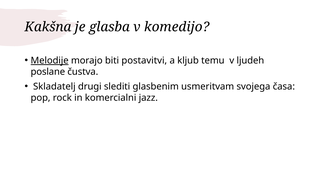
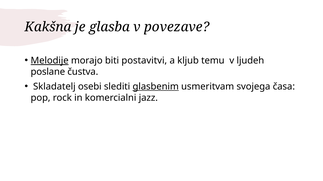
komedijo: komedijo -> povezave (177, 27)
drugi: drugi -> osebi (90, 87)
glasbenim underline: none -> present (156, 87)
